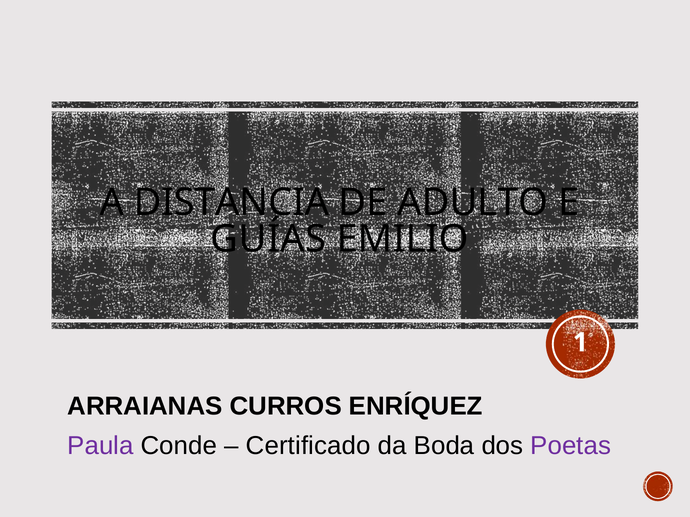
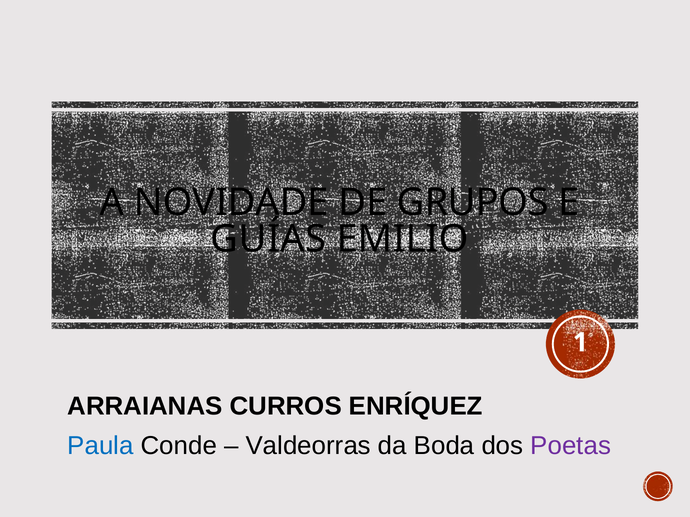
DISTANCIA: DISTANCIA -> NOVIDADE (231, 203)
ADULTO: ADULTO -> GRUPOS (473, 203)
Paula colour: purple -> blue (101, 446)
Certificado: Certificado -> Valdeorras (308, 446)
